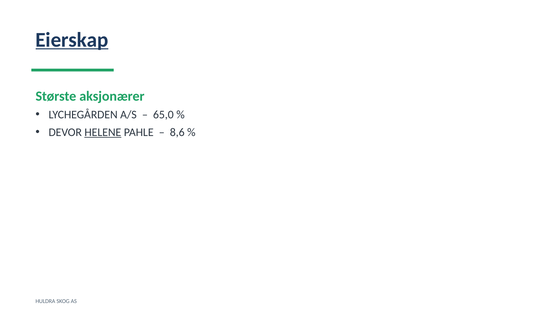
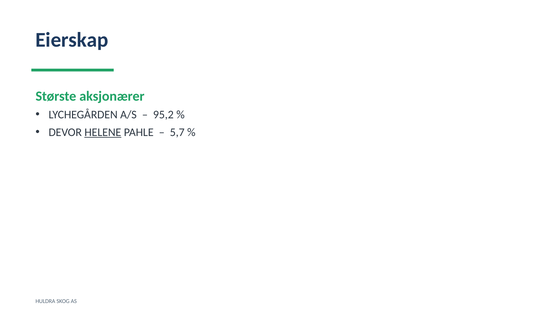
Eierskap underline: present -> none (72, 40)
65,0: 65,0 -> 95,2 (163, 115)
8,6: 8,6 -> 5,7 (177, 132)
